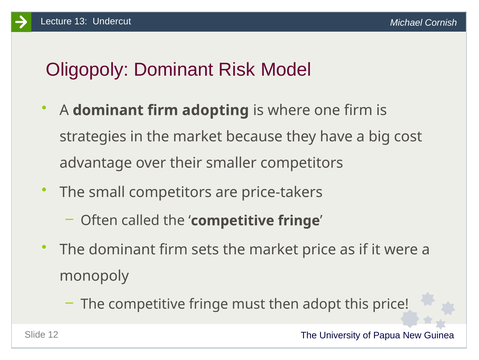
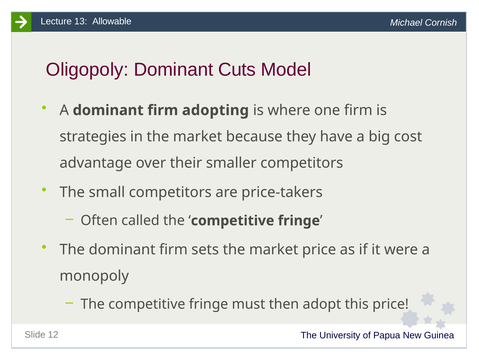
Undercut: Undercut -> Allowable (112, 21)
Risk: Risk -> Cuts (237, 70)
